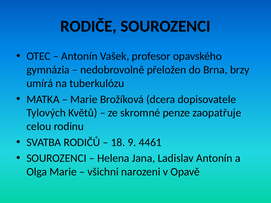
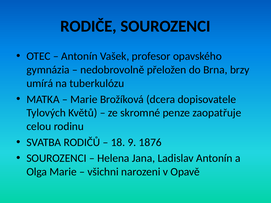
4461: 4461 -> 1876 (150, 142)
